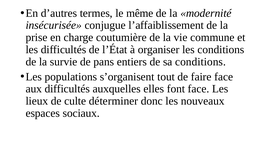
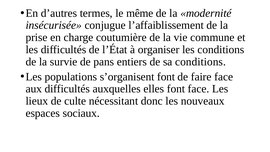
s’organisent tout: tout -> font (166, 77)
déterminer: déterminer -> nécessitant (114, 101)
